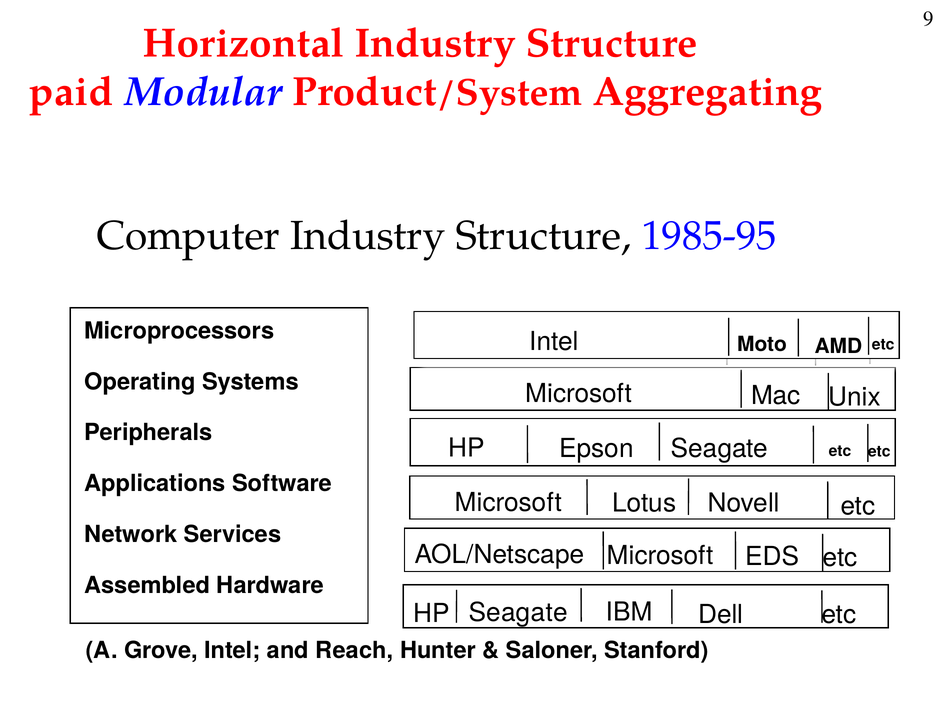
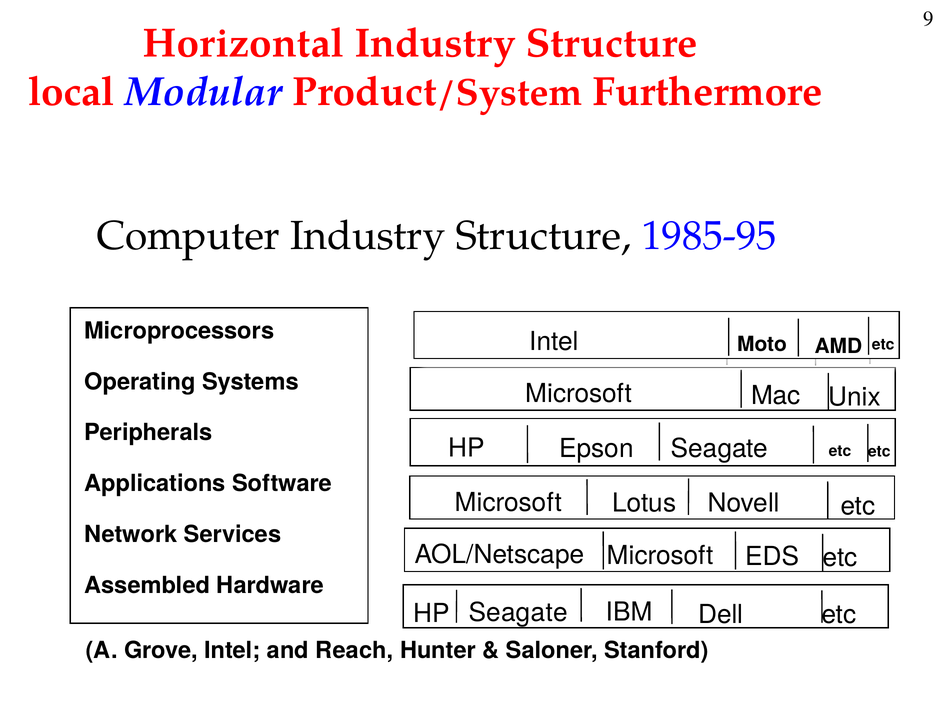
paid: paid -> local (72, 92)
Aggregating: Aggregating -> Furthermore (708, 92)
